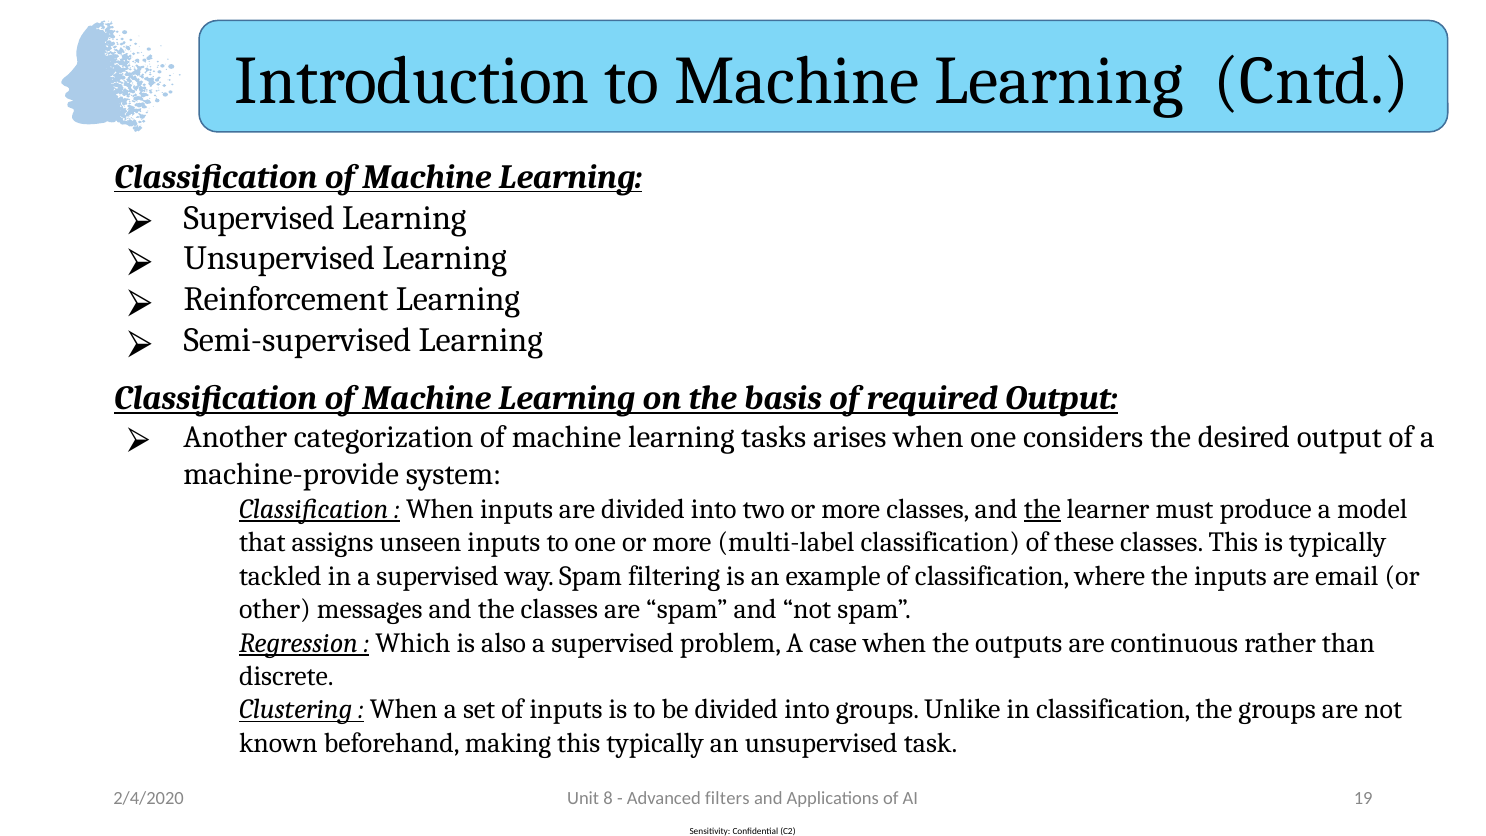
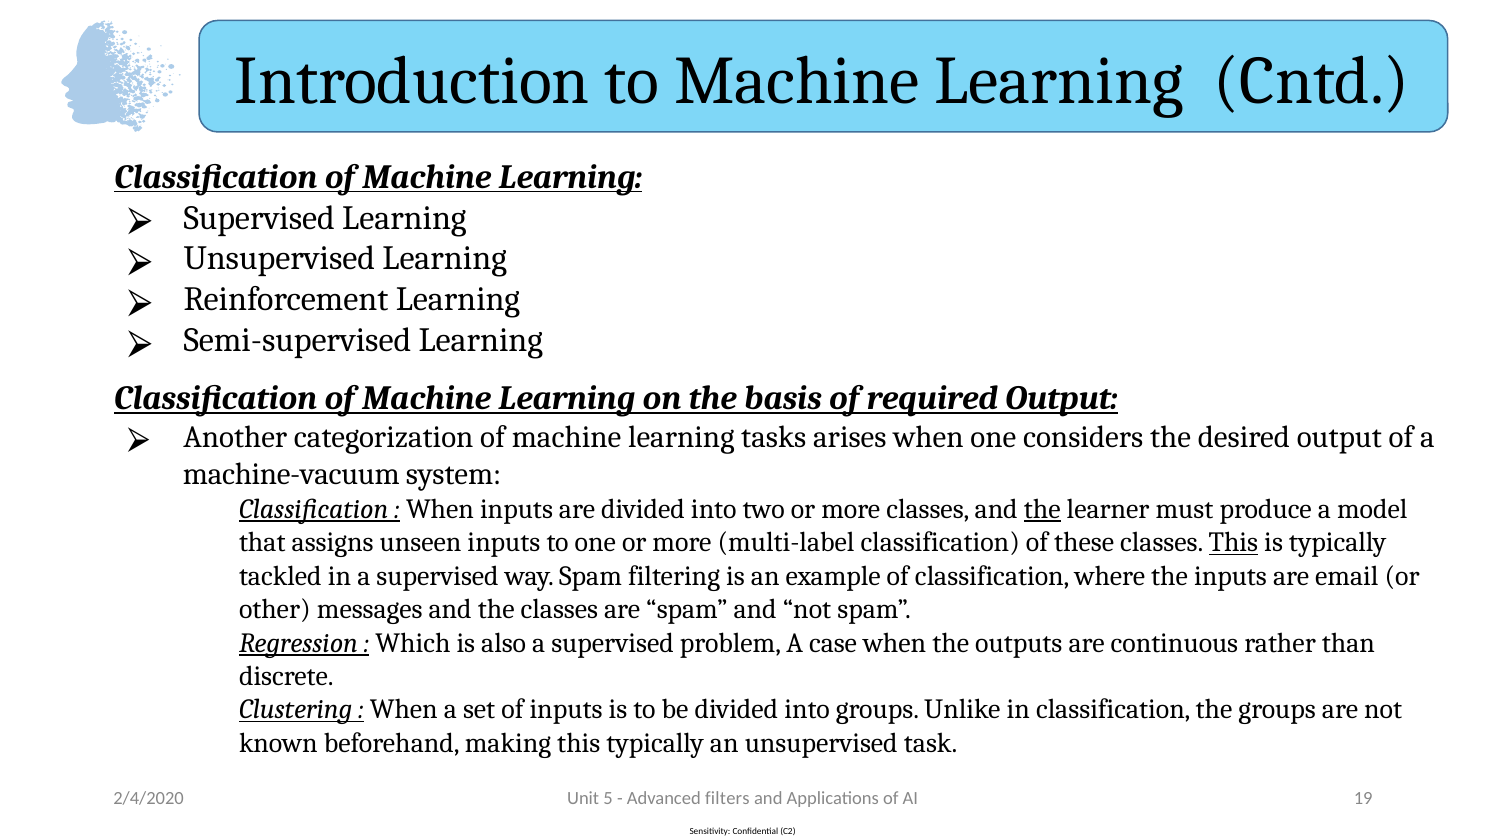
machine-provide: machine-provide -> machine-vacuum (291, 474)
This underline: none -> present (1233, 542)
8: 8 -> 5 (608, 798)
